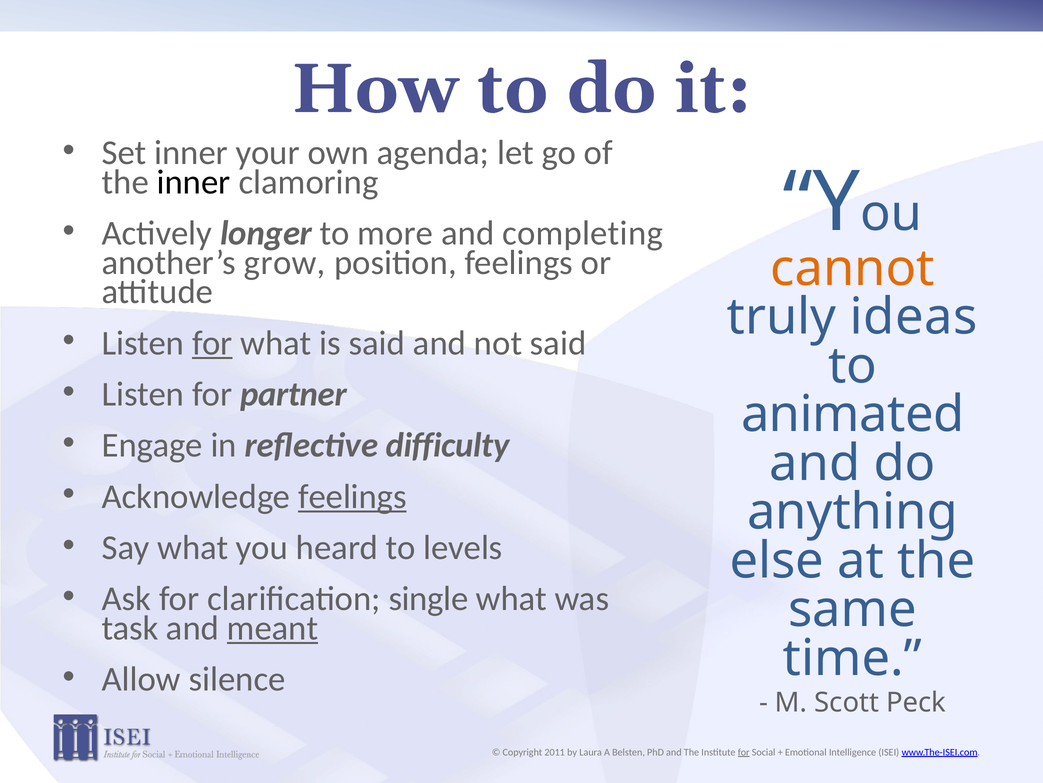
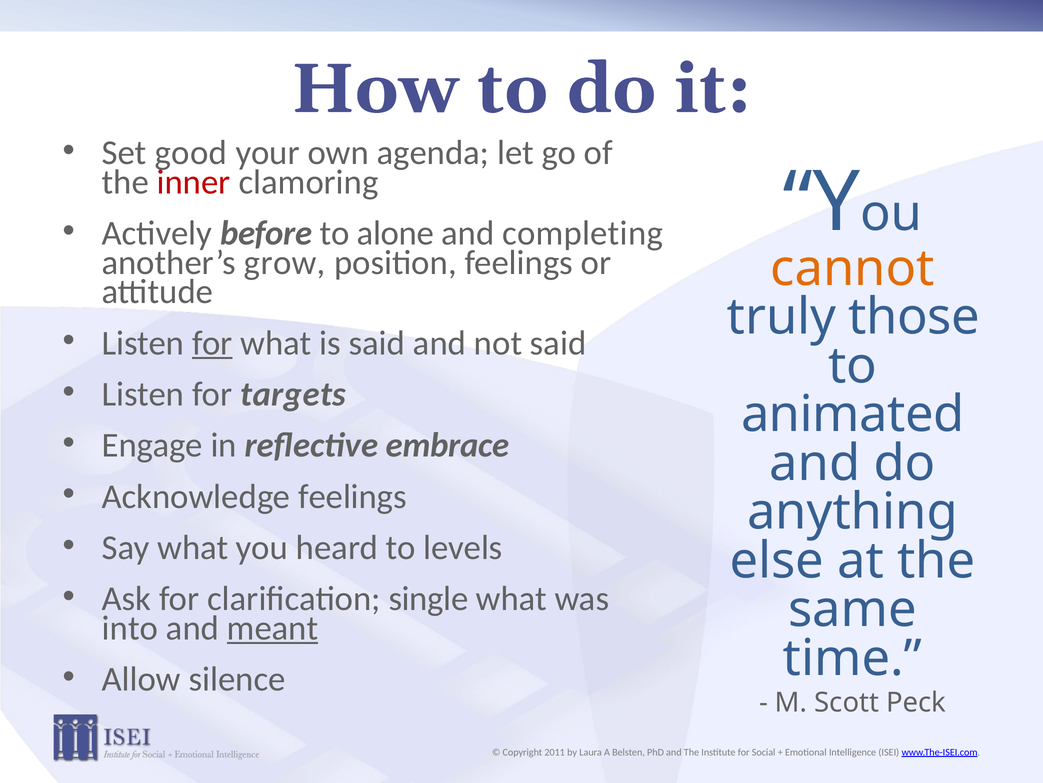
Set inner: inner -> good (191, 153)
inner colour: black -> red (194, 182)
longer: longer -> before (266, 233)
more: more -> alone (395, 233)
ideas: ideas -> those (914, 317)
partner: partner -> targets (293, 394)
difficulty: difficulty -> embrace (448, 445)
feelings underline: present -> none (352, 496)
task: task -> into (130, 628)
for underline: present -> none (744, 751)
